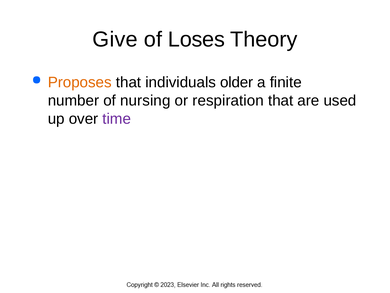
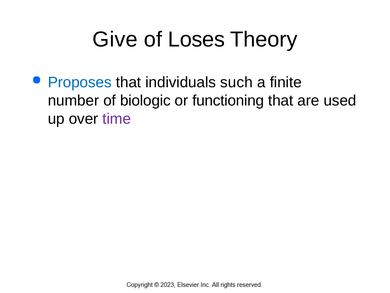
Proposes colour: orange -> blue (80, 82)
older: older -> such (236, 82)
nursing: nursing -> biologic (145, 100)
respiration: respiration -> functioning (228, 100)
